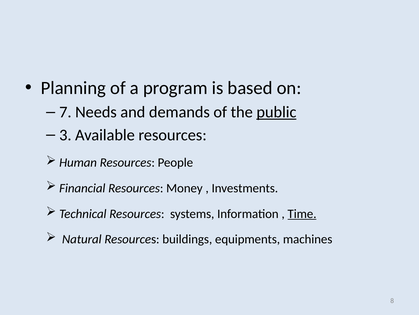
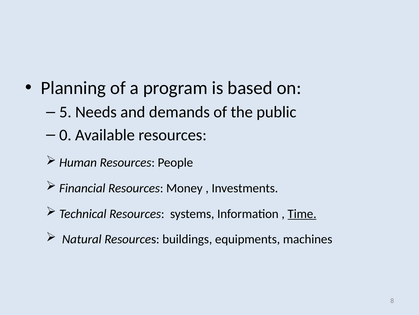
7: 7 -> 5 (65, 112)
public underline: present -> none (276, 112)
3: 3 -> 0 (65, 135)
